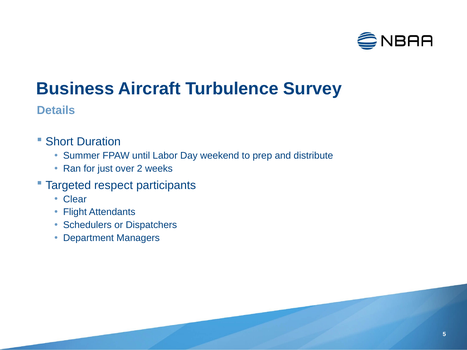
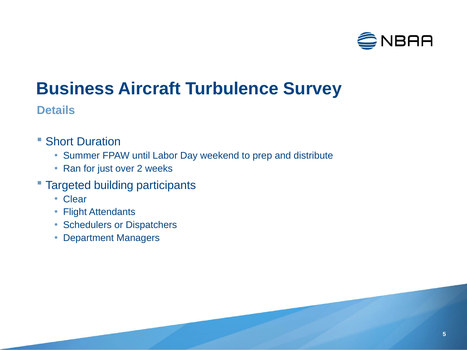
respect: respect -> building (114, 185)
